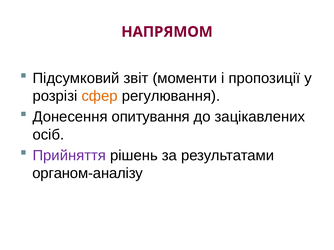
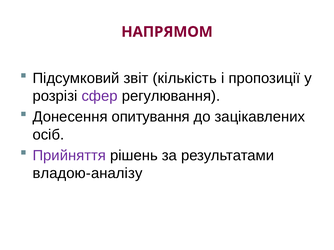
моменти: моменти -> кількість (185, 78)
сфер colour: orange -> purple (100, 96)
органом-аналізу: органом-аналізу -> владою-аналізу (88, 174)
